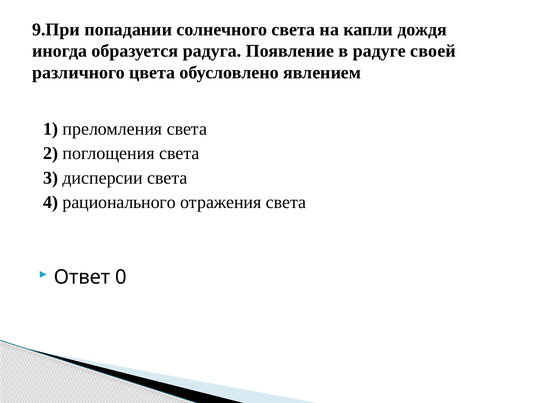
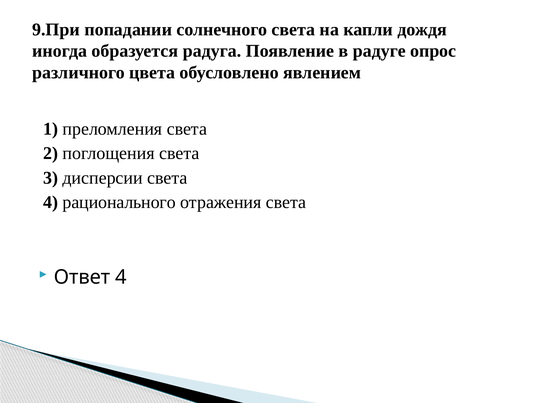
своей: своей -> опрос (433, 51)
Ответ 0: 0 -> 4 (121, 278)
